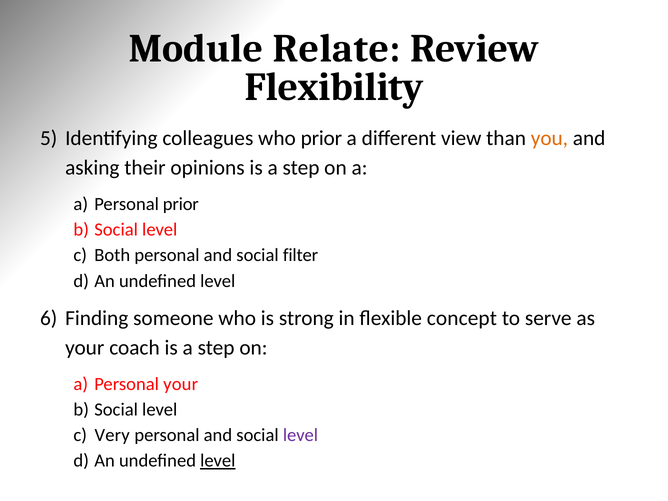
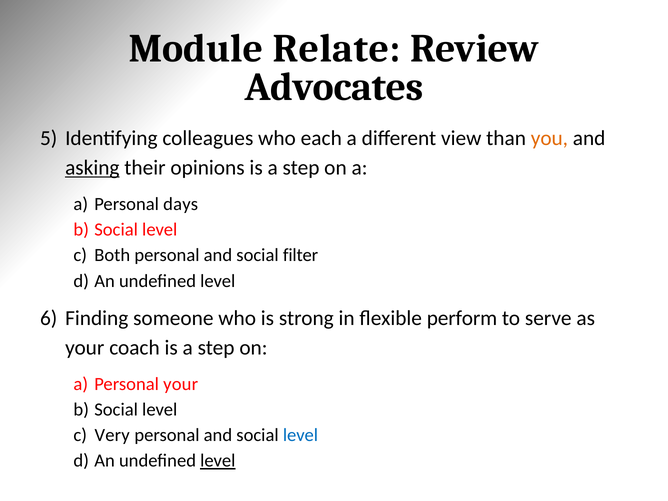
Flexibility: Flexibility -> Advocates (334, 87)
who prior: prior -> each (321, 138)
asking underline: none -> present (92, 168)
Personal prior: prior -> days (181, 204)
concept: concept -> perform (462, 318)
level colour: purple -> blue (300, 435)
